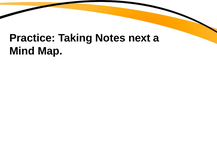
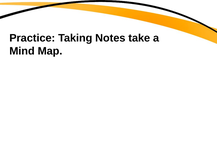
next: next -> take (139, 38)
